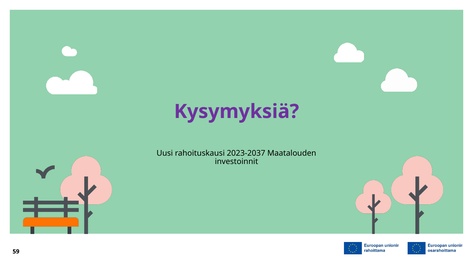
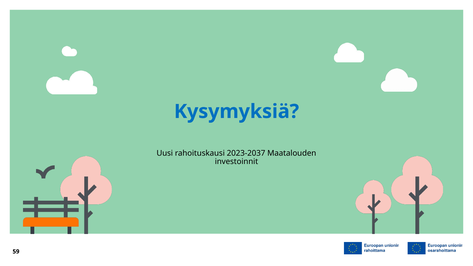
Kysymyksiä colour: purple -> blue (237, 112)
